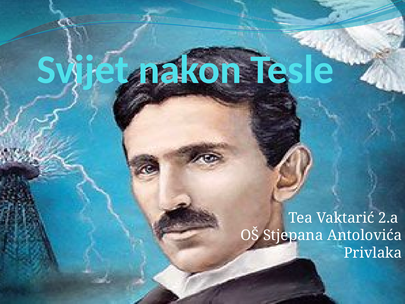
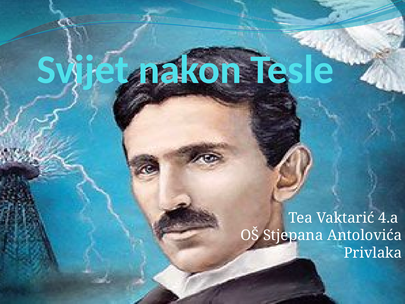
2.a: 2.a -> 4.a (388, 218)
